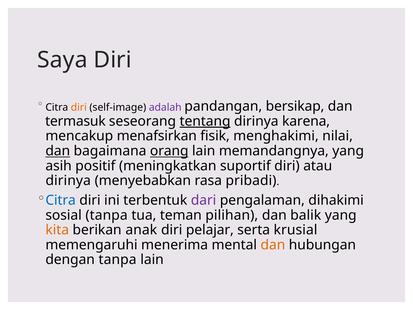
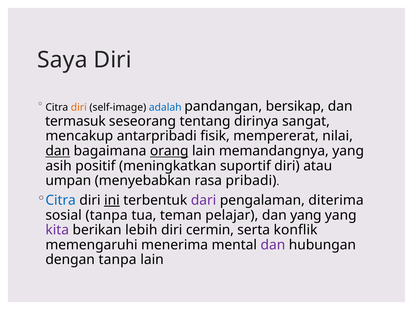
adalah colour: purple -> blue (165, 107)
tentang underline: present -> none (205, 121)
karena: karena -> sangat (306, 121)
menafsirkan: menafsirkan -> antarpribadi (157, 136)
menghakimi: menghakimi -> mempererat (276, 136)
dirinya: dirinya -> umpan (68, 181)
ini underline: none -> present (112, 200)
dihakimi: dihakimi -> diterima (336, 200)
pilihan: pilihan -> pelajar (232, 215)
dan balik: balik -> yang (306, 215)
kita colour: orange -> purple (57, 230)
anak: anak -> lebih (141, 230)
pelajar: pelajar -> cermin (210, 230)
krusial: krusial -> konflik (296, 230)
dan colour: orange -> purple (273, 245)
